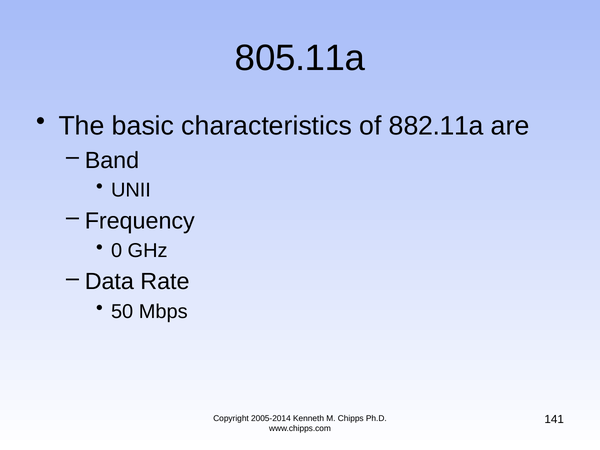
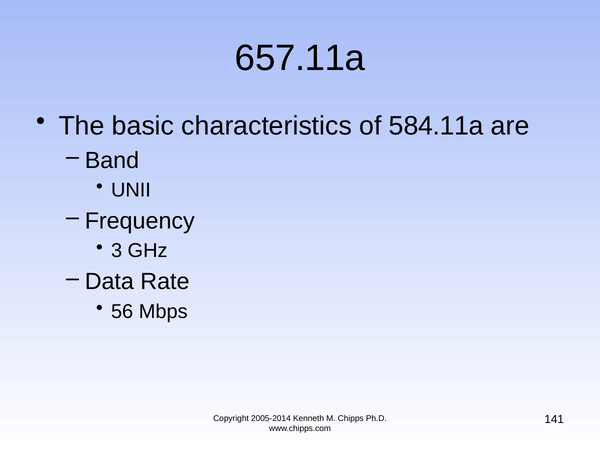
805.11a: 805.11a -> 657.11a (300, 58)
882.11a: 882.11a -> 584.11a (436, 126)
0: 0 -> 3 (117, 251)
50: 50 -> 56 (122, 311)
